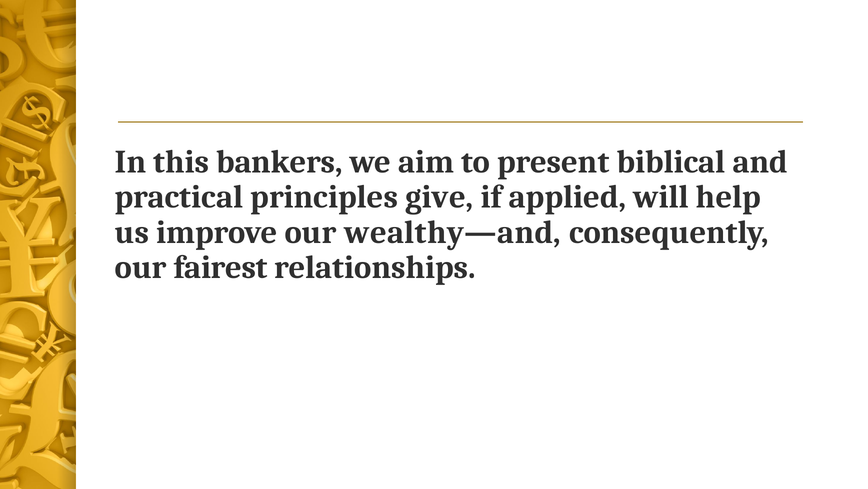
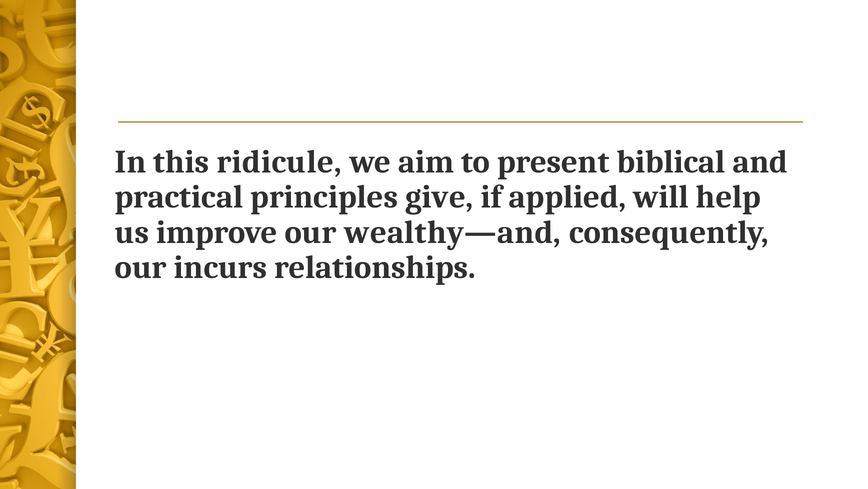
bankers: bankers -> ridicule (279, 162)
fairest: fairest -> incurs (221, 267)
